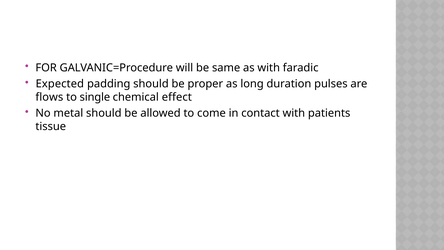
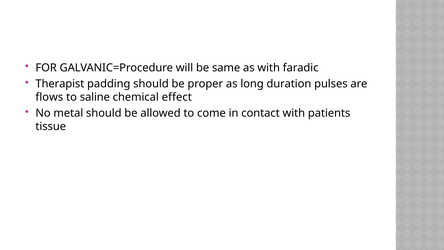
Expected: Expected -> Therapist (60, 84)
single: single -> saline (95, 97)
